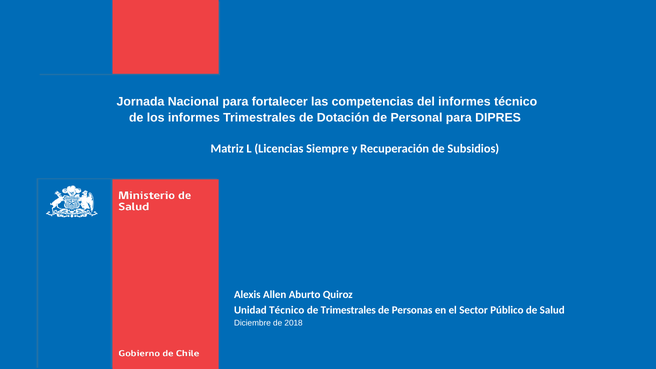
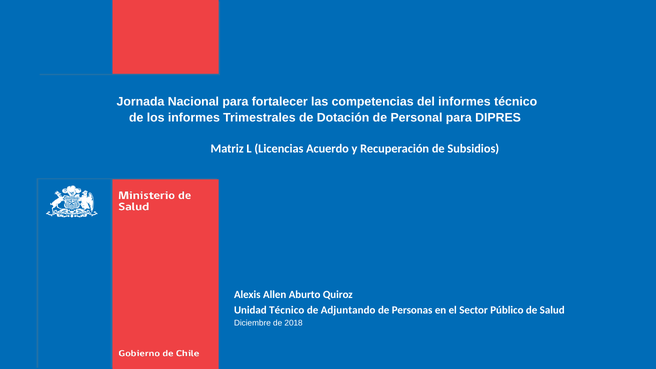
Siempre: Siempre -> Acuerdo (328, 149)
de Trimestrales: Trimestrales -> Adjuntando (348, 310)
